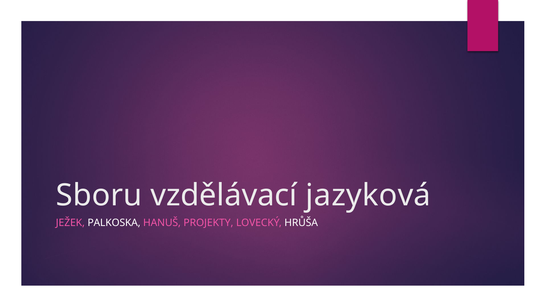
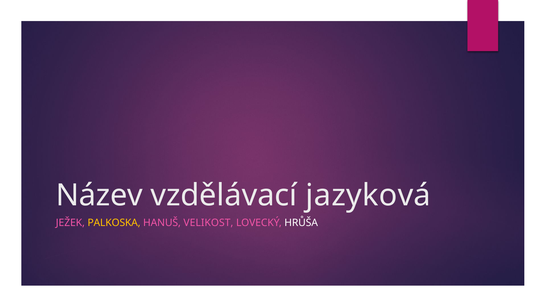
Sboru: Sboru -> Název (99, 196)
PALKOSKA colour: white -> yellow (114, 223)
PROJEKTY: PROJEKTY -> VELIKOST (208, 223)
